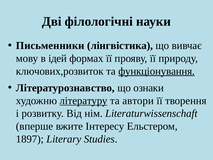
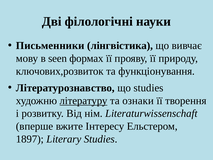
ідей: ідей -> seen (58, 58)
функціонування underline: present -> none (157, 71)
що ознаки: ознаки -> studies (149, 88)
автори: автори -> ознаки (138, 101)
